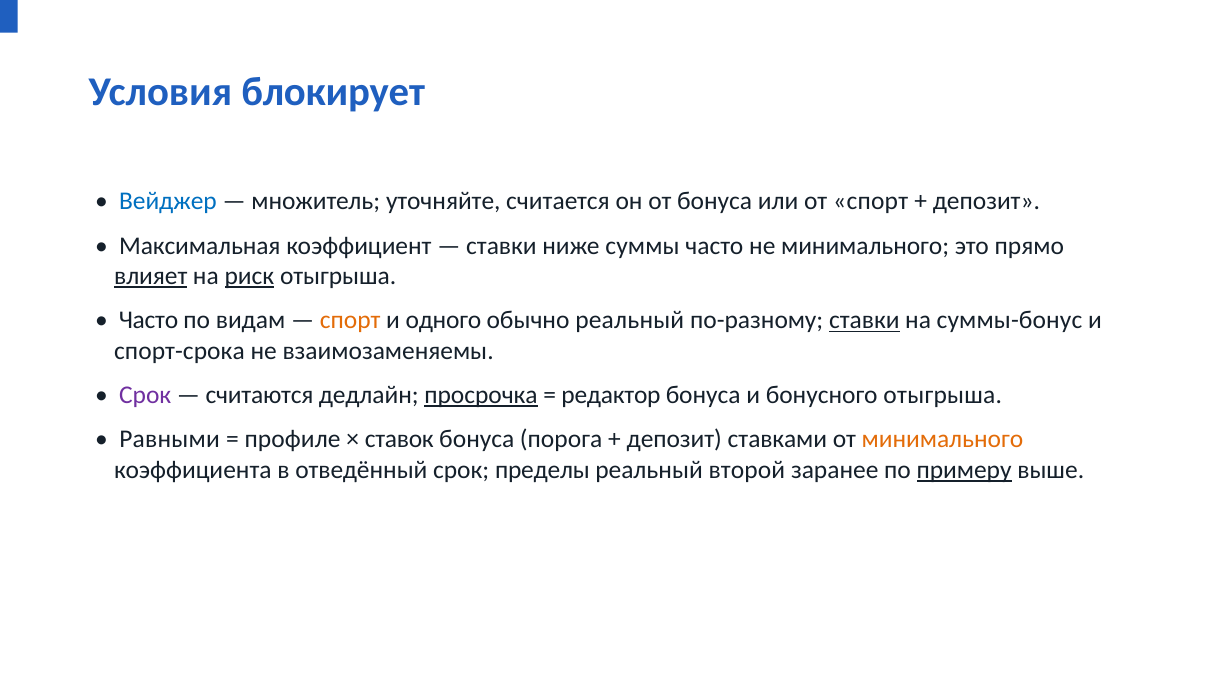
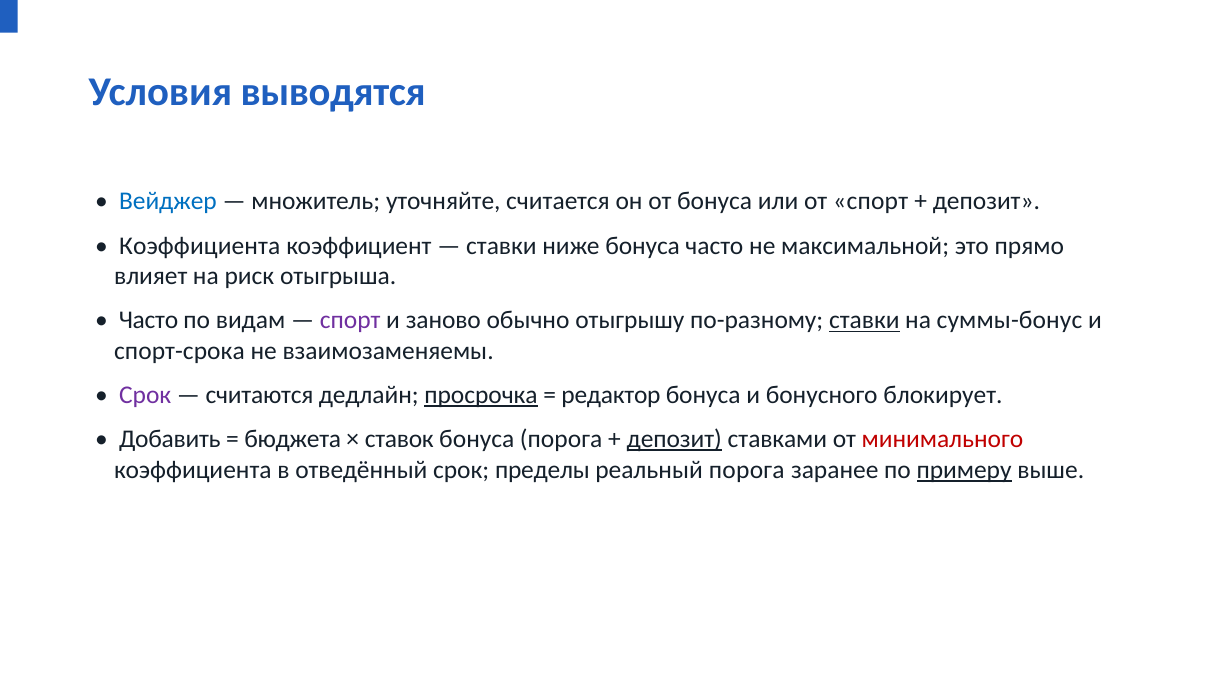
блокирует: блокирует -> выводятся (333, 92)
Максимальная: Максимальная -> Коэффициента (200, 246)
ниже суммы: суммы -> бонуса (643, 246)
не минимального: минимального -> максимальной (865, 246)
влияет underline: present -> none (151, 276)
риск underline: present -> none (249, 276)
спорт colour: orange -> purple (350, 320)
одного: одного -> заново (443, 320)
обычно реальный: реальный -> отыгрышу (630, 320)
бонусного отыгрыша: отыгрыша -> блокирует (943, 395)
Равными: Равными -> Добавить (170, 439)
профиле: профиле -> бюджета (293, 439)
депозит underline: none -> present (674, 439)
минимального colour: orange -> red (942, 439)
реальный второй: второй -> порога (747, 470)
